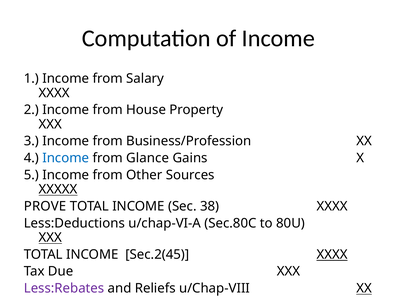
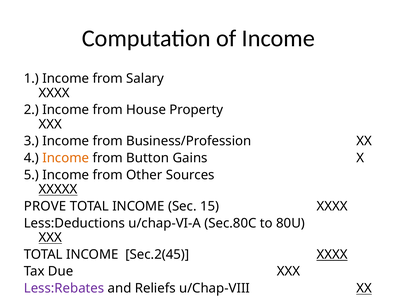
Income colour: blue -> orange (66, 158)
Glance: Glance -> Button (148, 158)
38: 38 -> 15 (210, 206)
